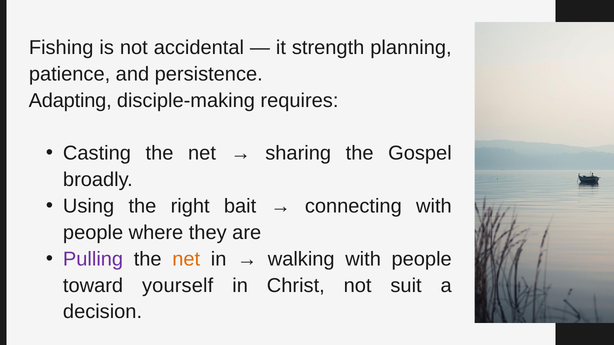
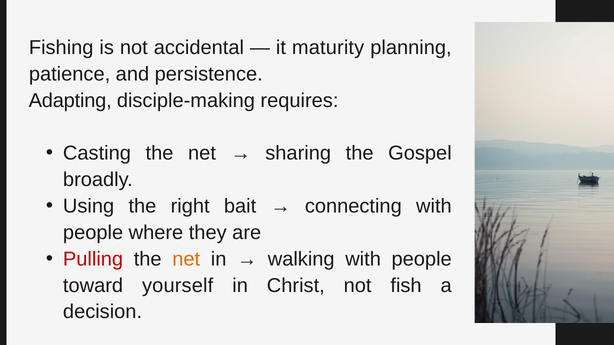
strength: strength -> maturity (328, 48)
Pulling colour: purple -> red (93, 259)
suit: suit -> fish (406, 286)
